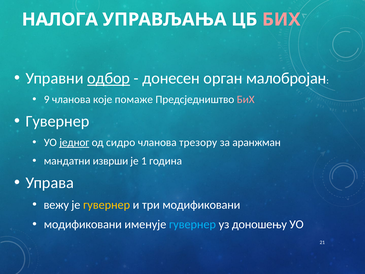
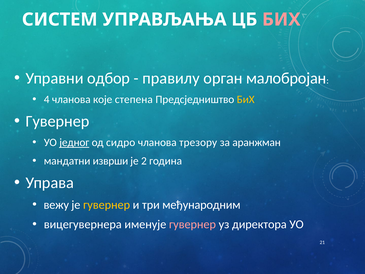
НАЛОГА: НАЛОГА -> СИСТЕМ (60, 20)
одбор underline: present -> none (109, 78)
донесен: донесен -> правилу (171, 78)
9: 9 -> 4 (47, 99)
помаже: помаже -> степена (134, 99)
БиХ colour: pink -> yellow (246, 99)
1: 1 -> 2 (144, 161)
три модификовани: модификовани -> међународним (201, 205)
модификовани: модификовани -> вицегувернера (83, 224)
гувернер colour: light blue -> pink (192, 224)
доношењу: доношењу -> директора (259, 224)
